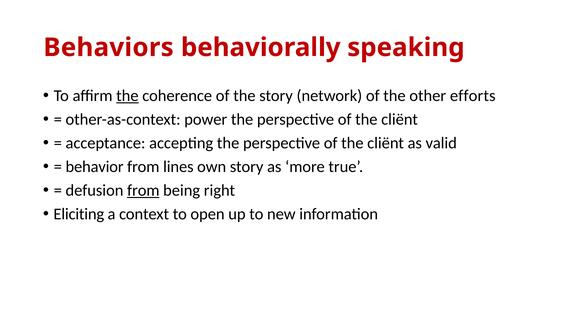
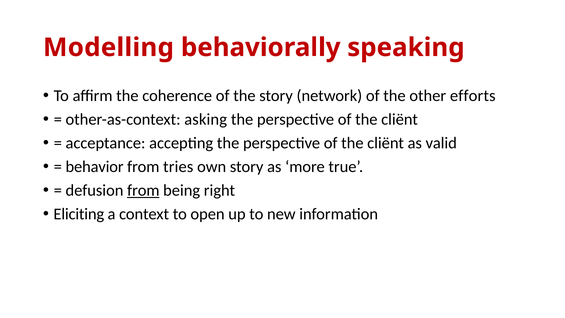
Behaviors: Behaviors -> Modelling (109, 47)
the underline: present -> none (127, 96)
power: power -> asking (206, 119)
lines: lines -> tries (178, 167)
